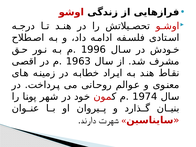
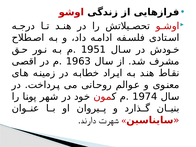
1996: 1996 -> 1951 (93, 49)
